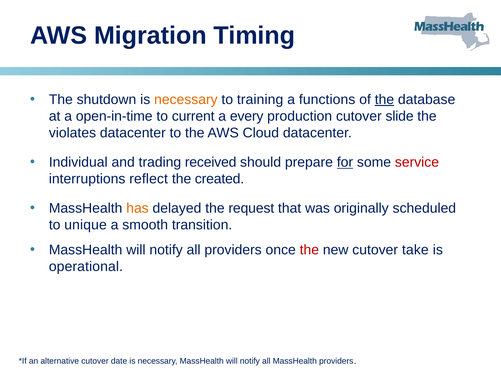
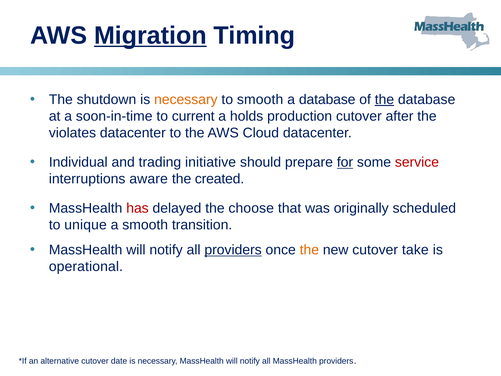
Migration underline: none -> present (150, 36)
to training: training -> smooth (260, 100)
a functions: functions -> database (327, 100)
open-in-time: open-in-time -> soon-in-time (114, 116)
every: every -> holds (247, 116)
slide: slide -> after (399, 116)
received: received -> initiative (211, 162)
reflect: reflect -> aware (149, 179)
has colour: orange -> red (138, 208)
request: request -> choose (251, 208)
providers underline: none -> present (233, 250)
the colour: red -> orange (309, 250)
